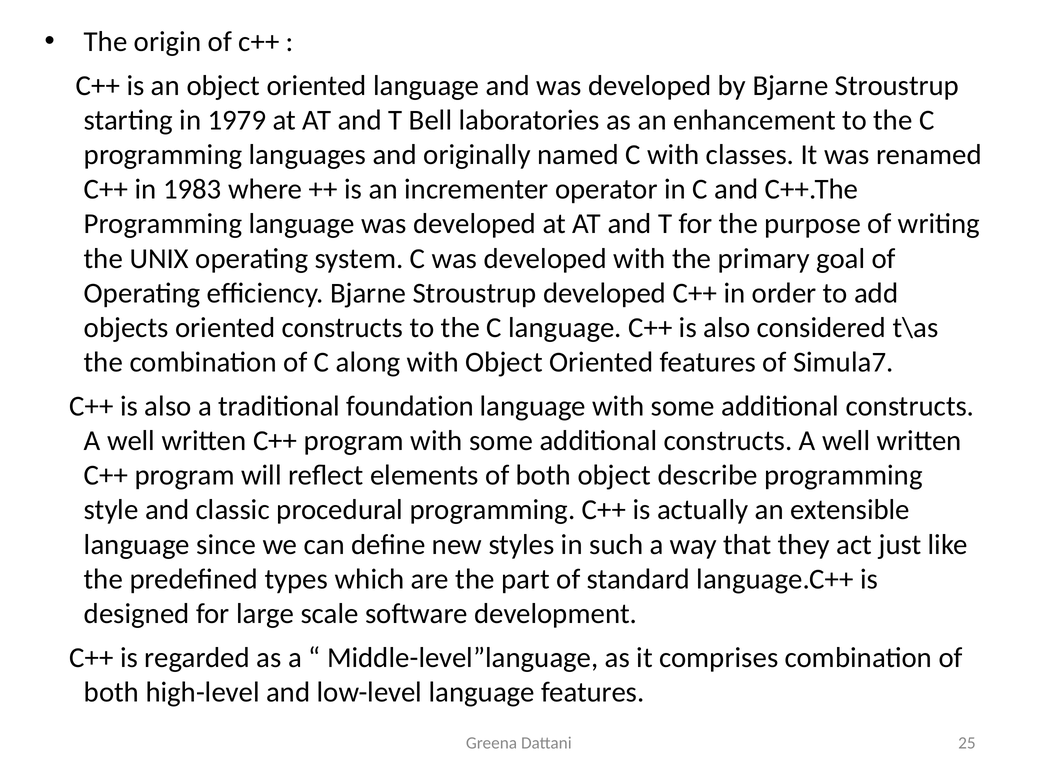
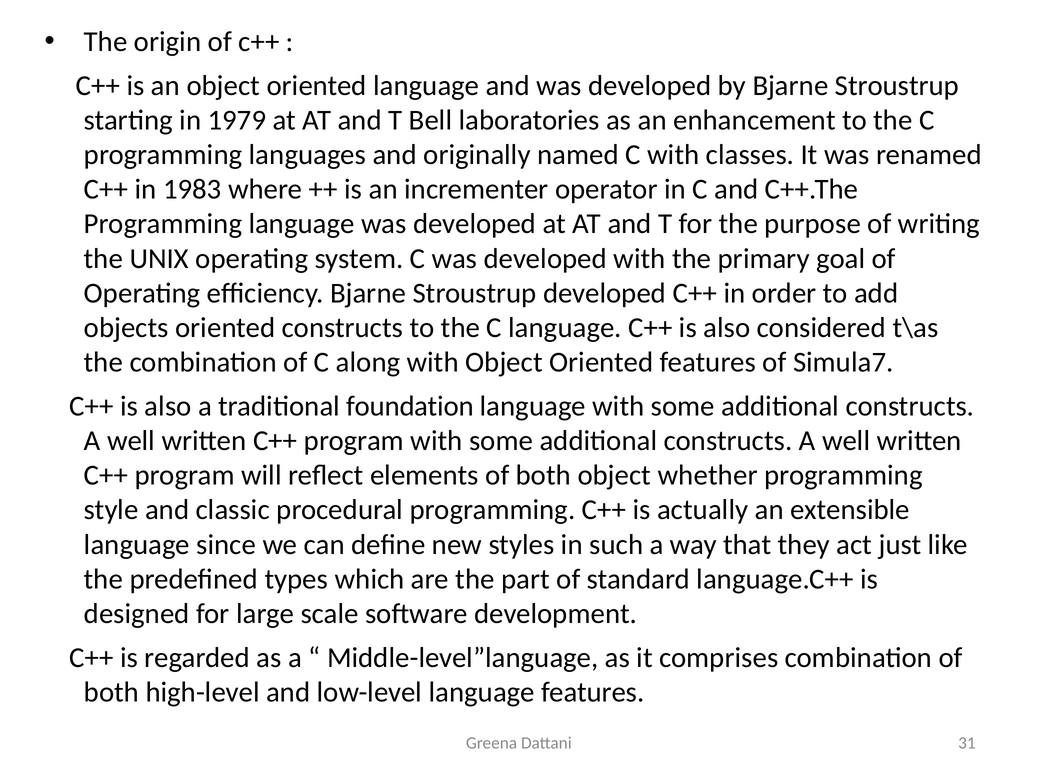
describe: describe -> whether (708, 476)
25: 25 -> 31 (967, 743)
